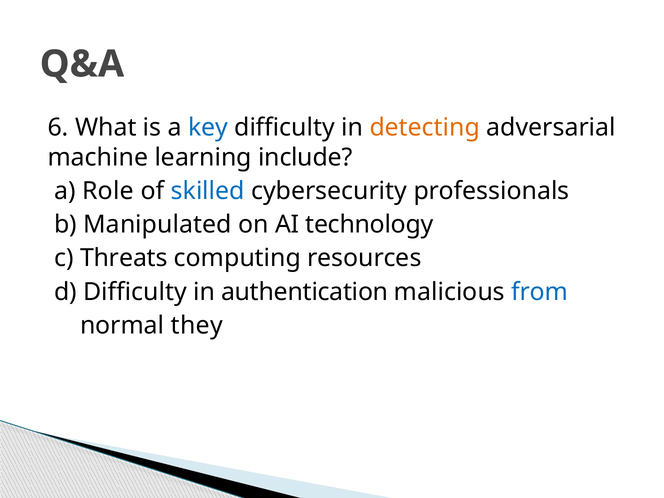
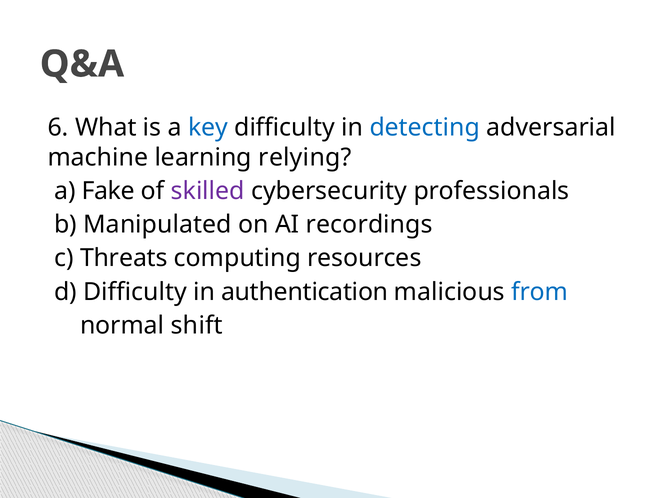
detecting colour: orange -> blue (425, 128)
include: include -> relying (305, 157)
Role: Role -> Fake (108, 191)
skilled colour: blue -> purple (208, 191)
technology: technology -> recordings (369, 225)
they: they -> shift (197, 325)
